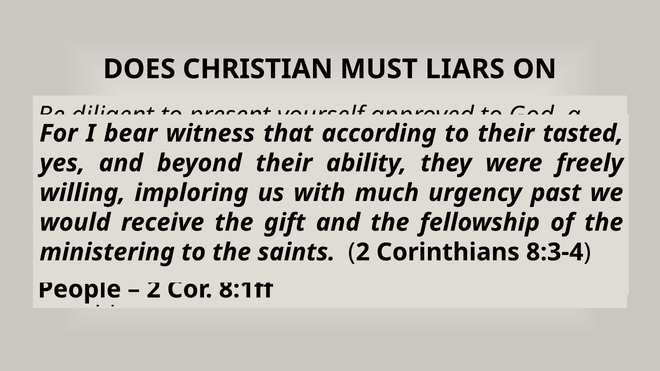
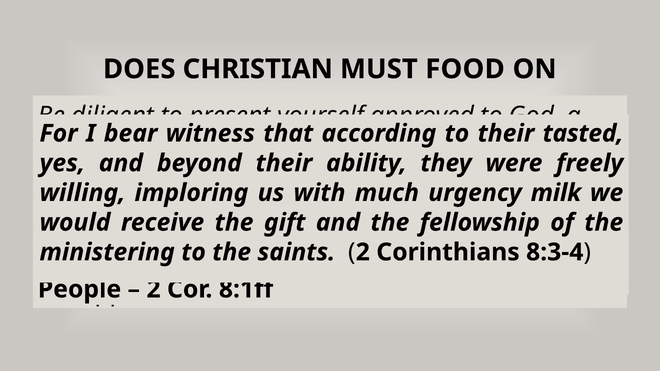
LIARS: LIARS -> FOOD (465, 69)
past: past -> milk (556, 193)
